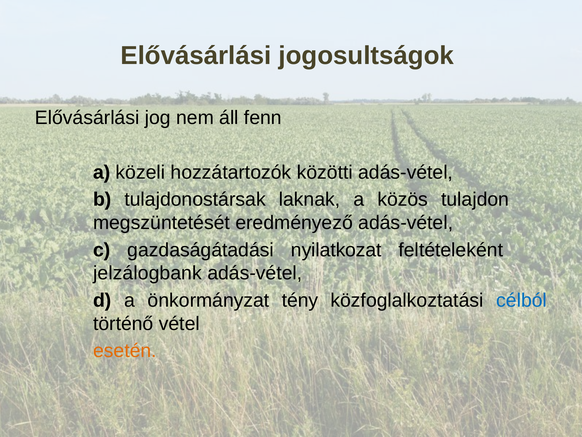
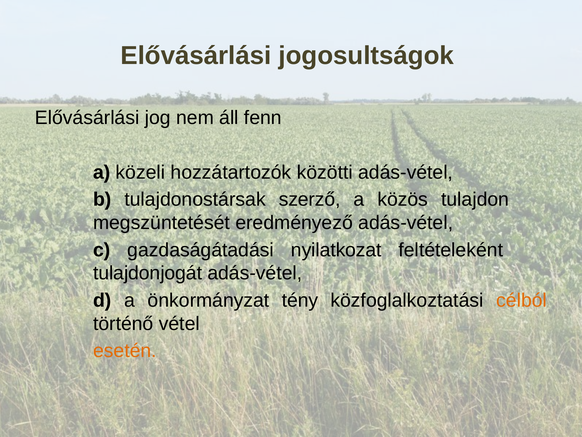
laknak: laknak -> szerző (310, 199)
jelzálogbank: jelzálogbank -> tulajdonjogát (148, 273)
célból colour: blue -> orange (522, 300)
